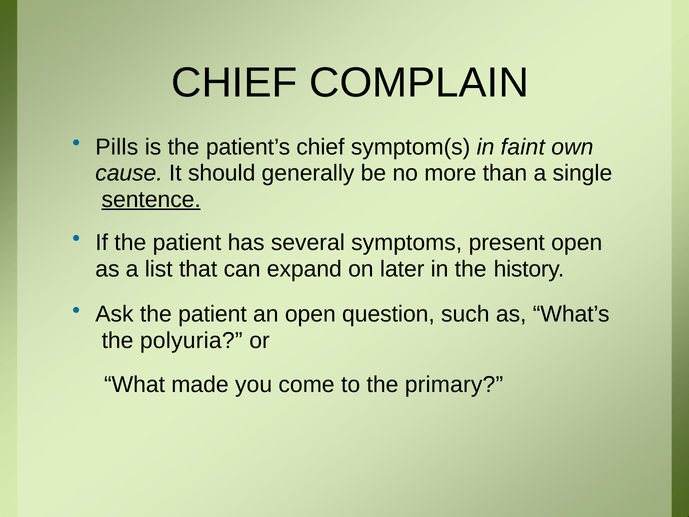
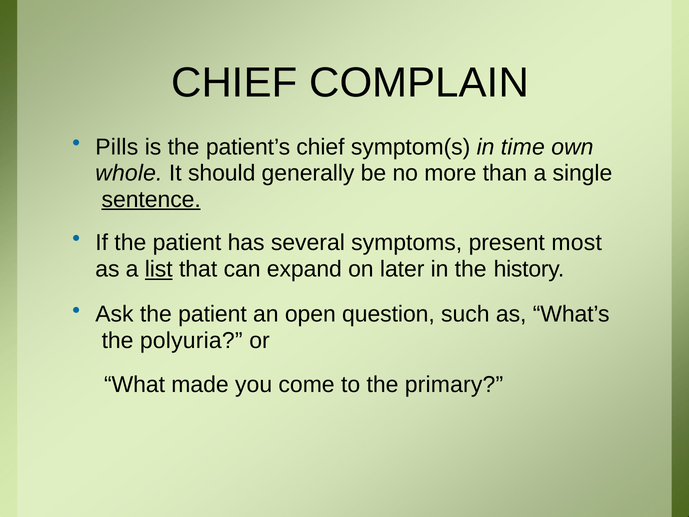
faint: faint -> time (523, 147)
cause: cause -> whole (129, 173)
present open: open -> most (577, 242)
list underline: none -> present (159, 269)
